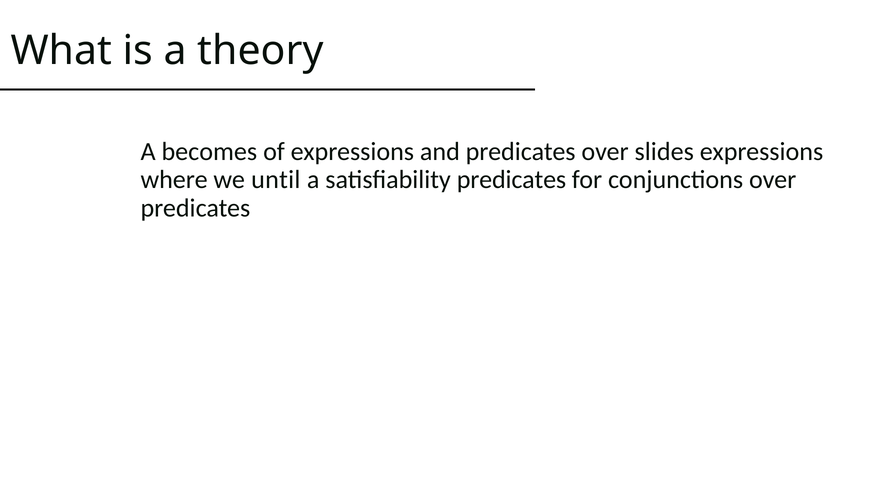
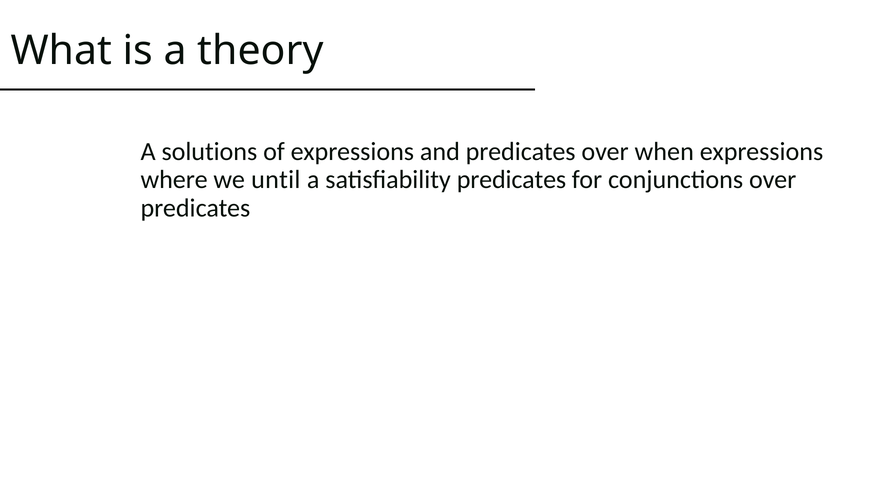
becomes: becomes -> solutions (209, 151)
slides: slides -> when (664, 151)
